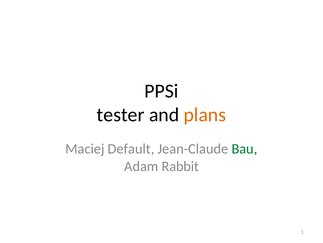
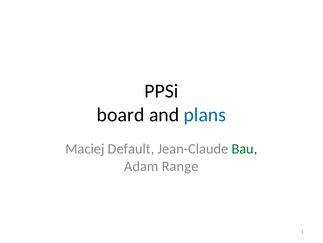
tester: tester -> board (121, 114)
plans colour: orange -> blue (205, 114)
Rabbit: Rabbit -> Range (180, 166)
